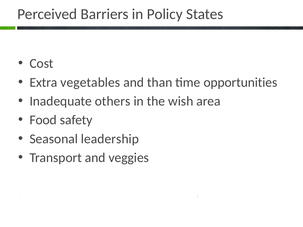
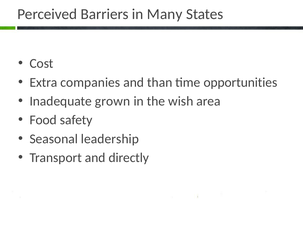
Policy: Policy -> Many (165, 14)
vegetables: vegetables -> companies (90, 82)
others: others -> grown (113, 101)
veggies: veggies -> directly (129, 158)
